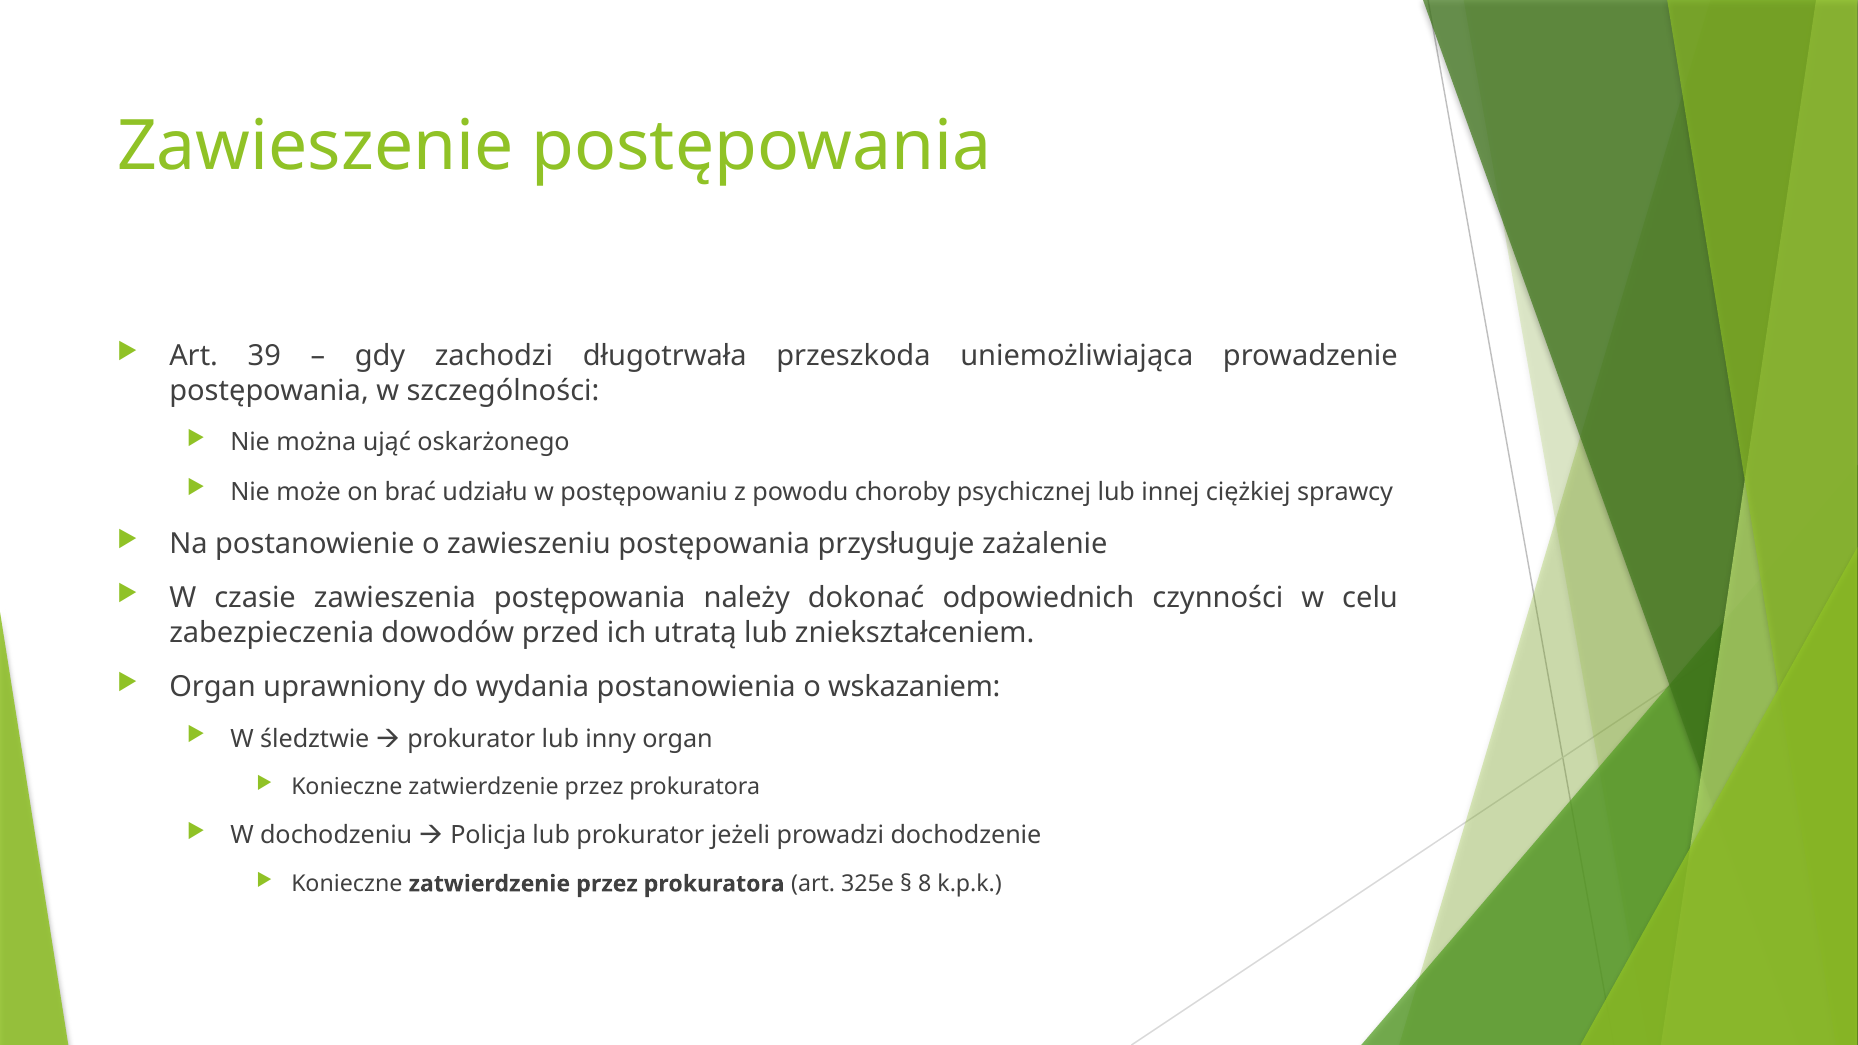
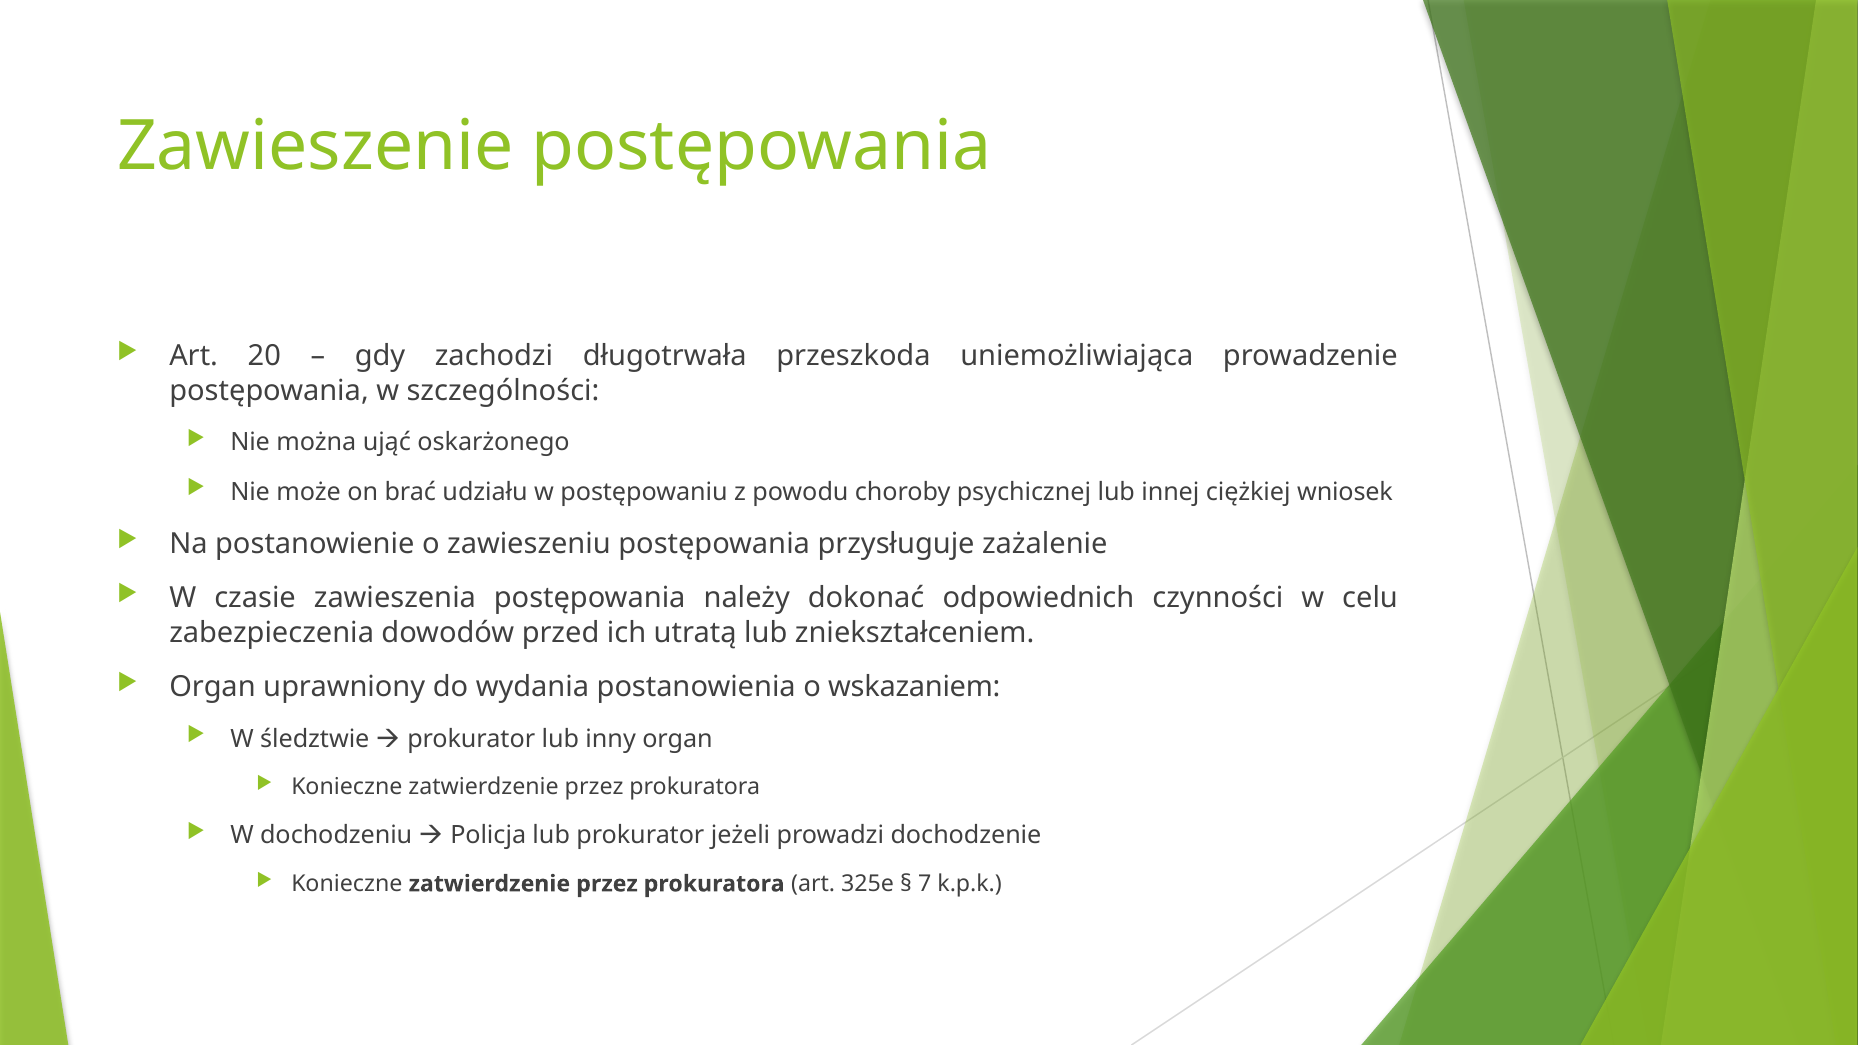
39: 39 -> 20 (264, 356)
sprawcy: sprawcy -> wniosek (1345, 492)
8: 8 -> 7 (925, 884)
